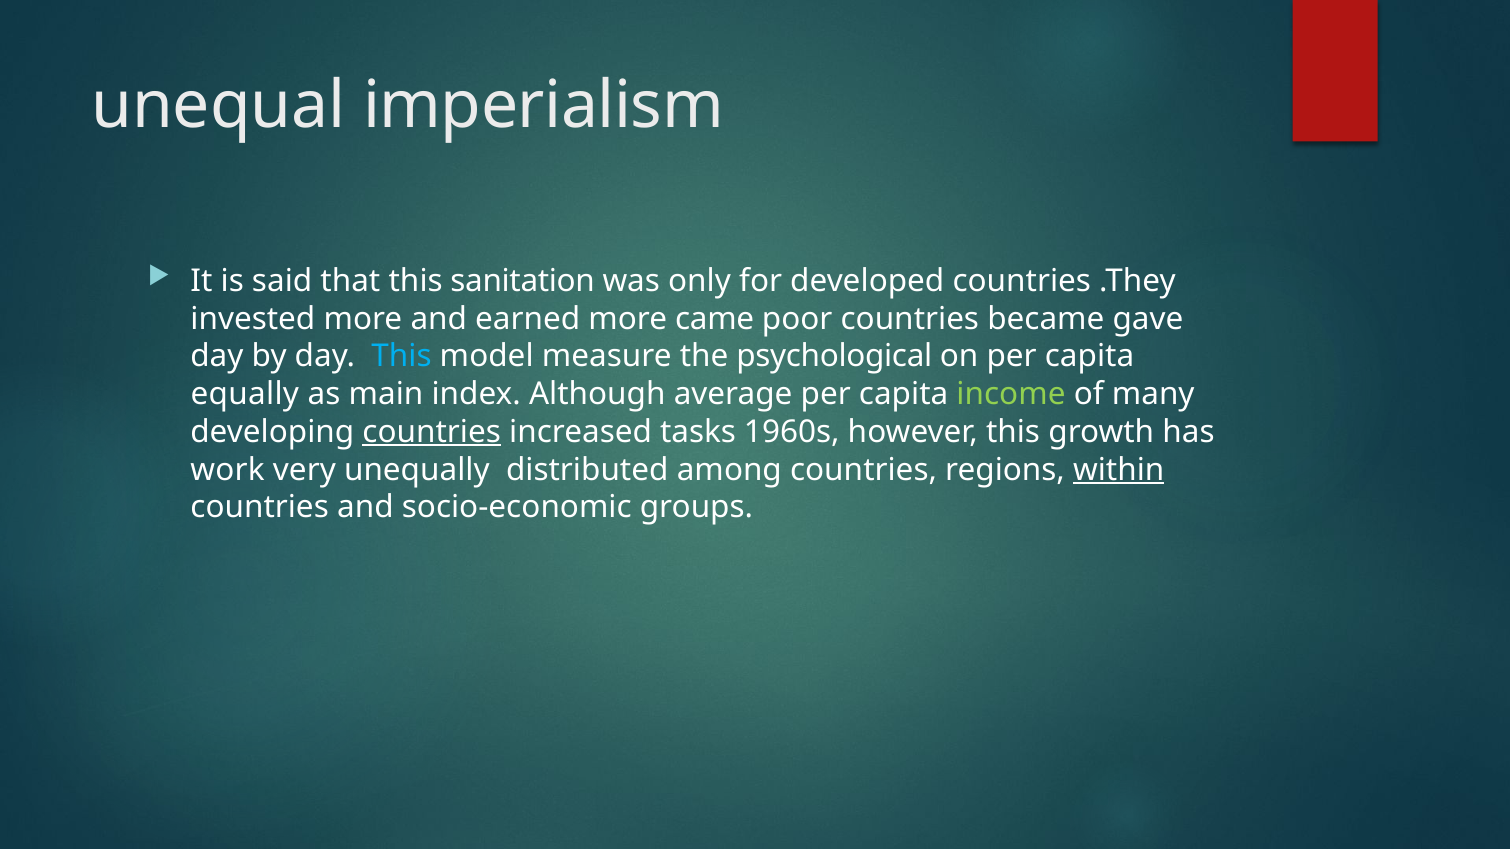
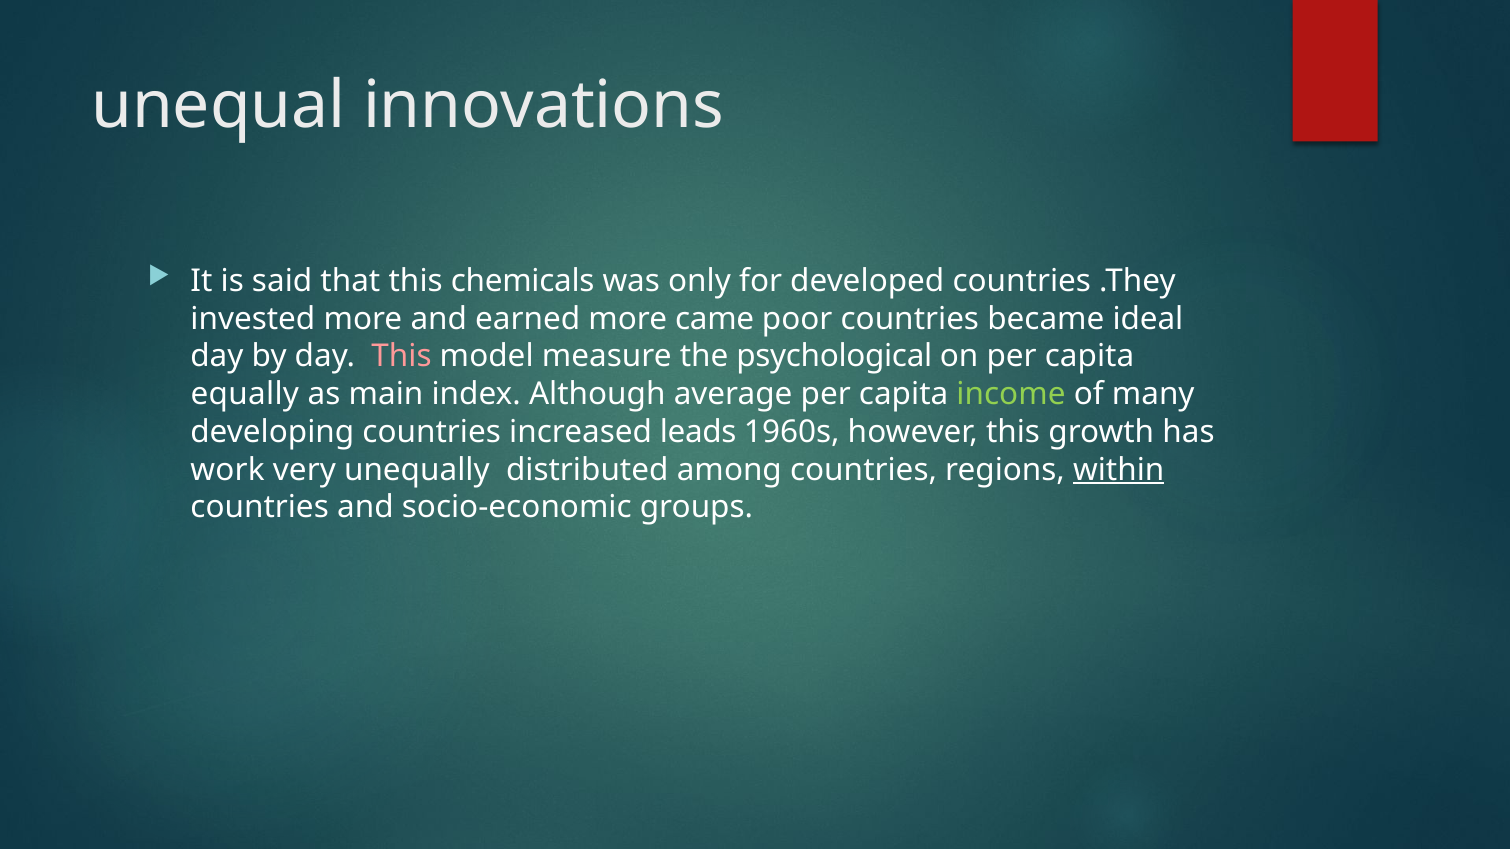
imperialism: imperialism -> innovations (543, 106)
sanitation: sanitation -> chemicals (523, 281)
gave: gave -> ideal (1148, 319)
This colour: light blue -> pink (402, 357)
countries underline: present -> none (432, 432)
tasks: tasks -> leads (698, 432)
